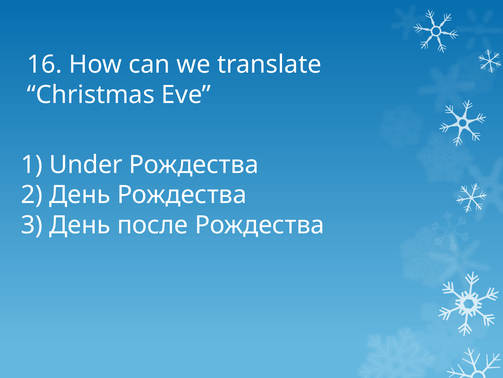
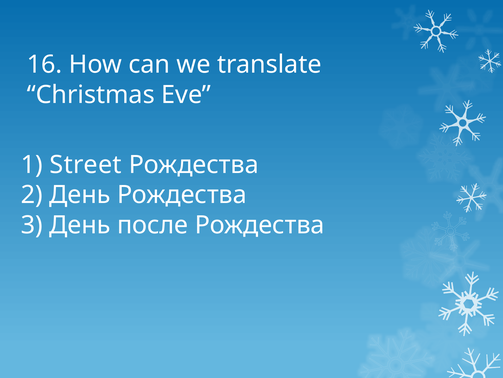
Under: Under -> Street (86, 164)
